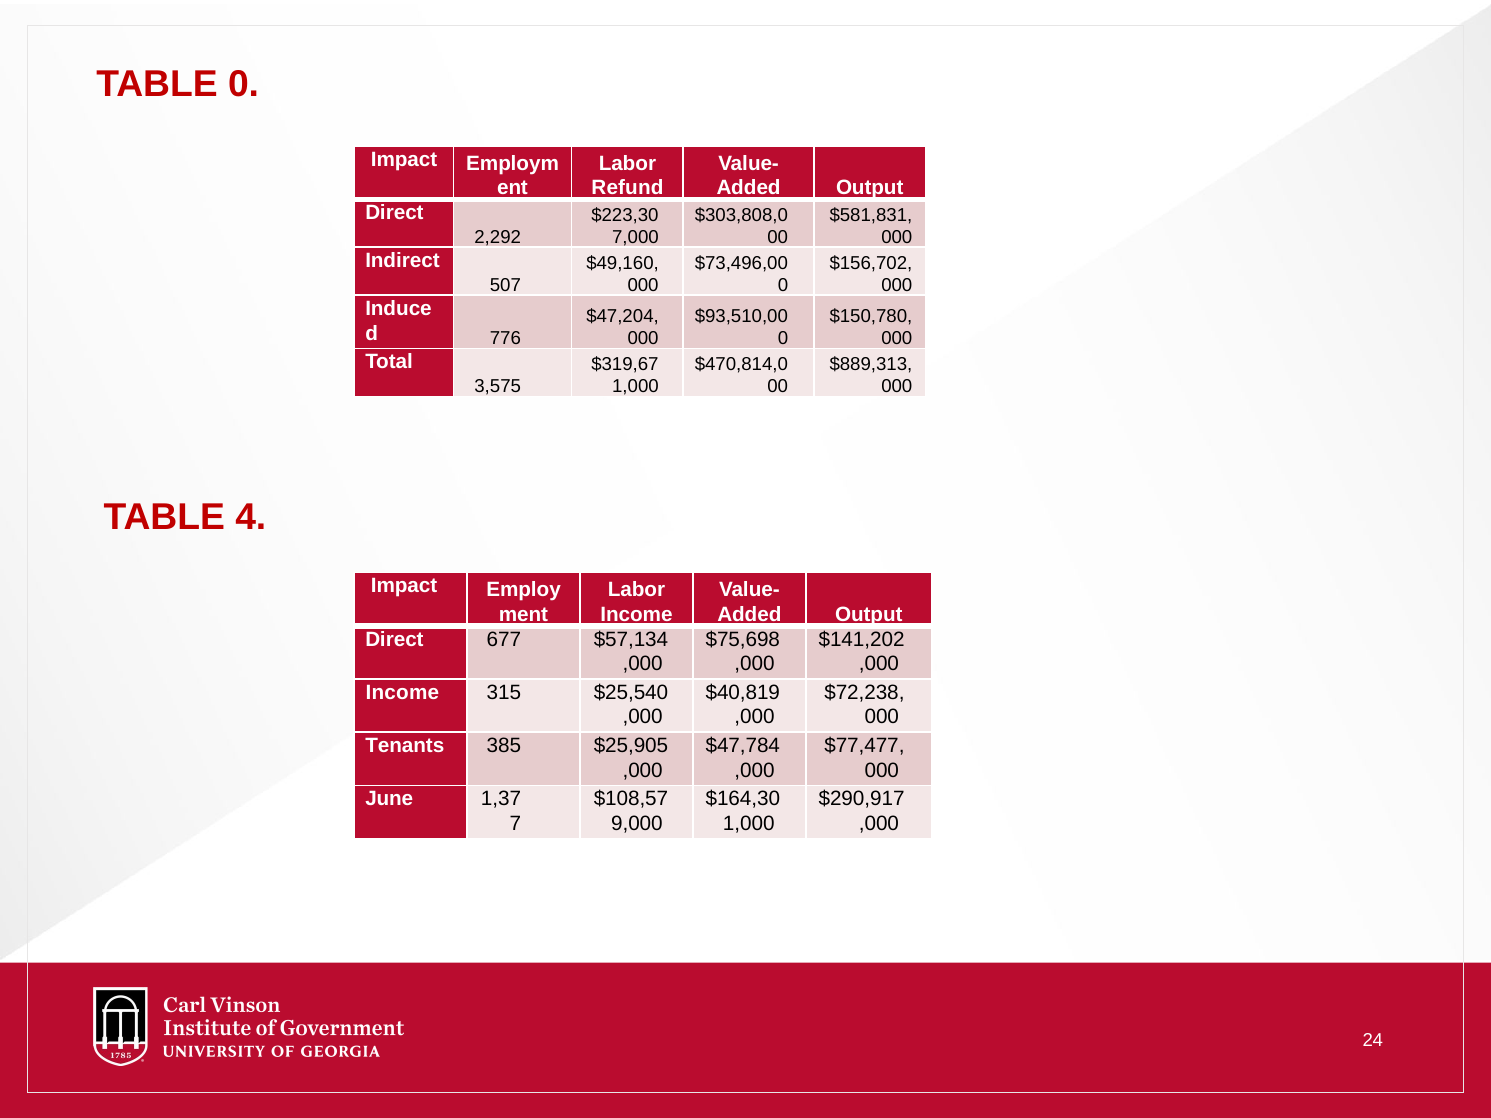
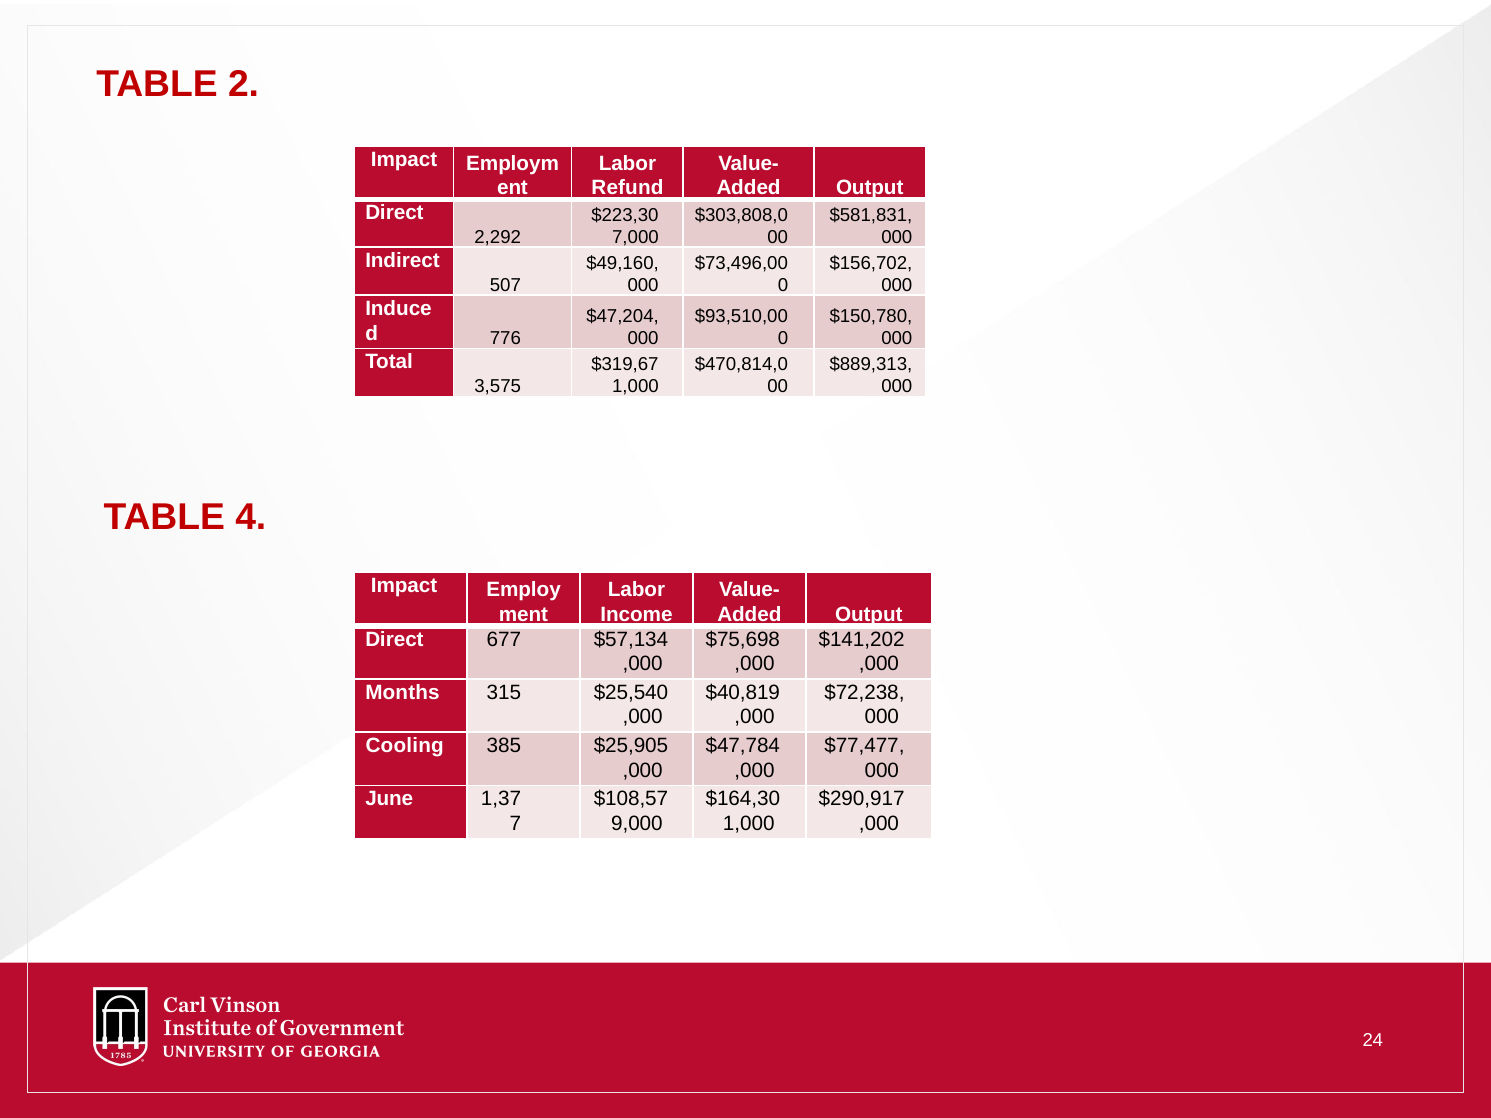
TABLE 0: 0 -> 2 (244, 84)
Income: Income -> Months (402, 693)
Tenants: Tenants -> Cooling (405, 746)
